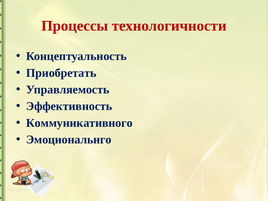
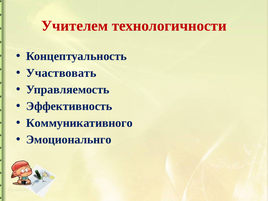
Процессы: Процессы -> Учителем (75, 26)
Приобретать: Приобретать -> Участвовать (61, 73)
